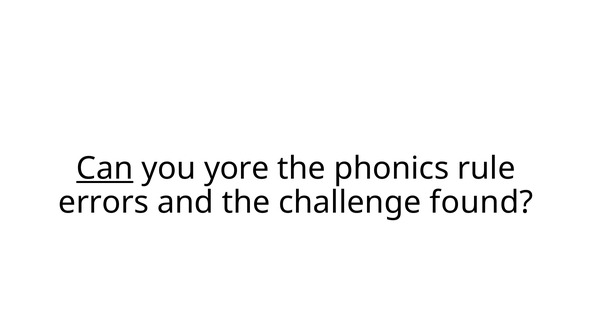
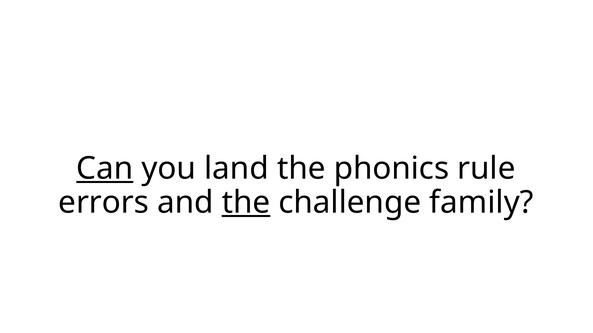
yore: yore -> land (236, 169)
the underline: none -> present (246, 203)
found: found -> family (481, 203)
